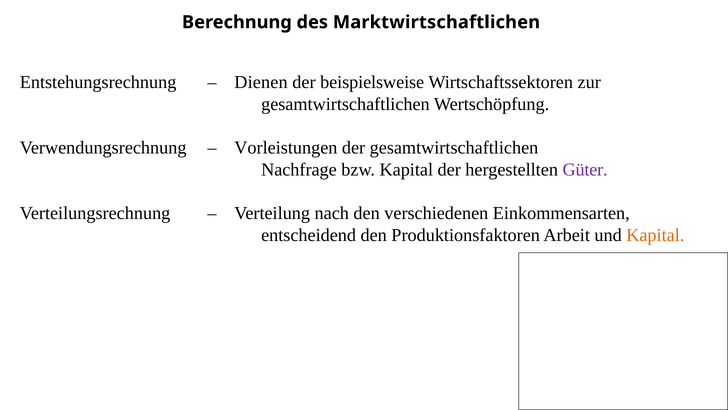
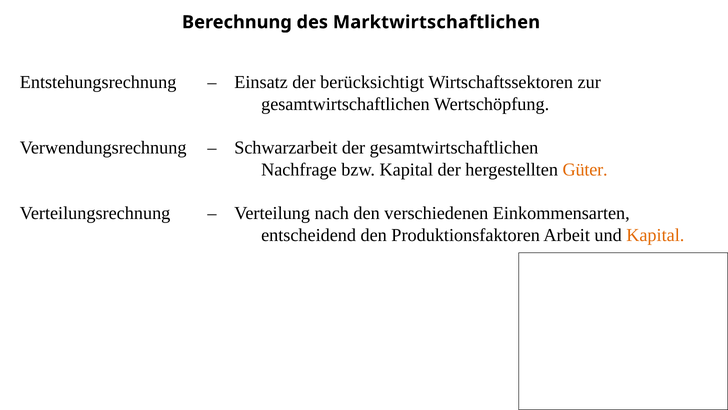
Dienen: Dienen -> Einsatz (261, 82)
beispielsweise: beispielsweise -> berücksichtigt (372, 82)
Vorleistungen: Vorleistungen -> Schwarzarbeit (286, 148)
Güter colour: purple -> orange (585, 169)
